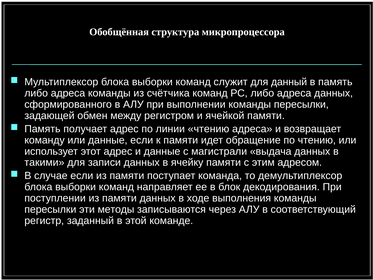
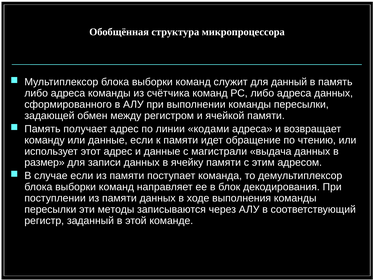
линии чтению: чтению -> кодами (209, 129)
такими: такими -> размер (44, 162)
